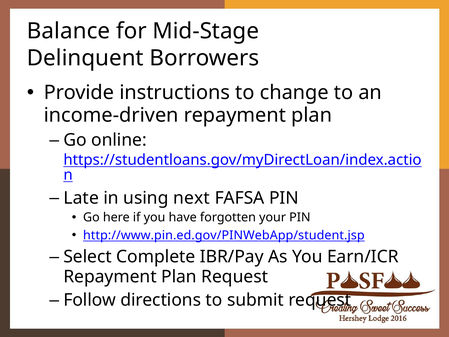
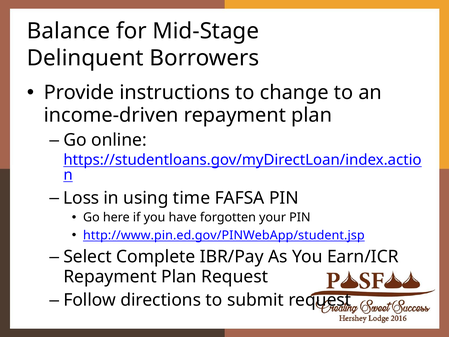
Late: Late -> Loss (81, 198)
next: next -> time (192, 198)
